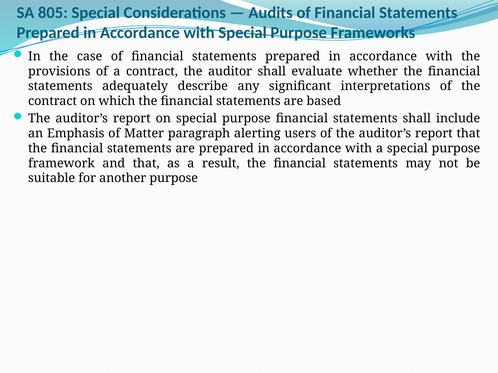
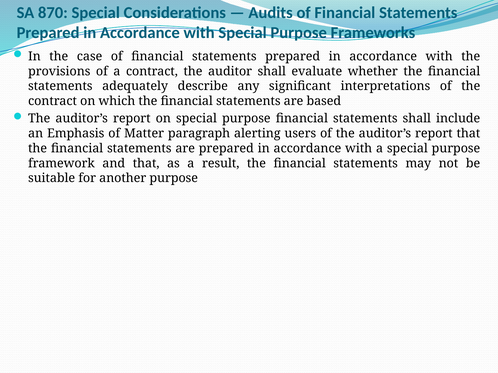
805: 805 -> 870 (53, 13)
